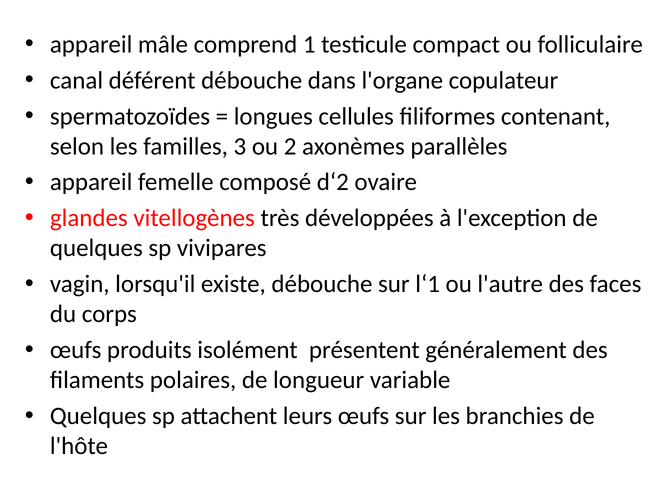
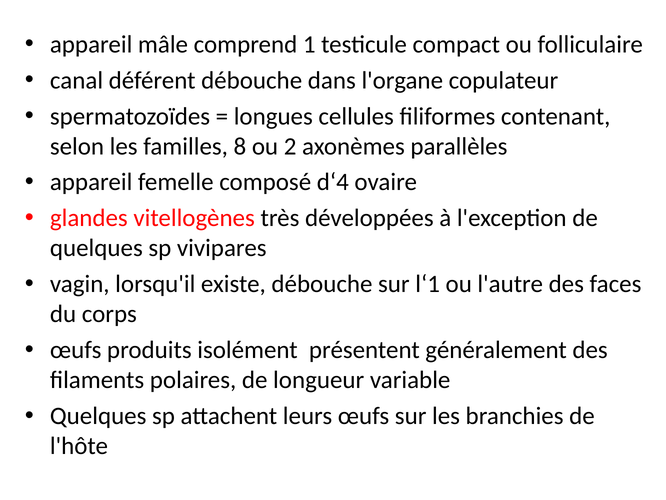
3: 3 -> 8 (240, 146)
d‘2: d‘2 -> d‘4 (333, 182)
